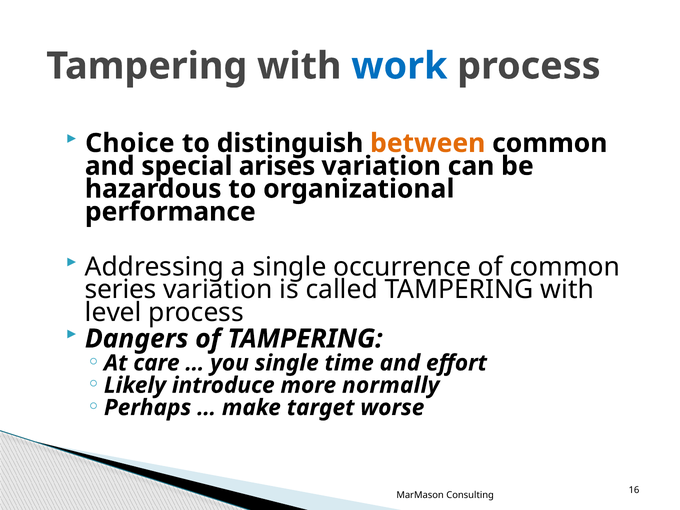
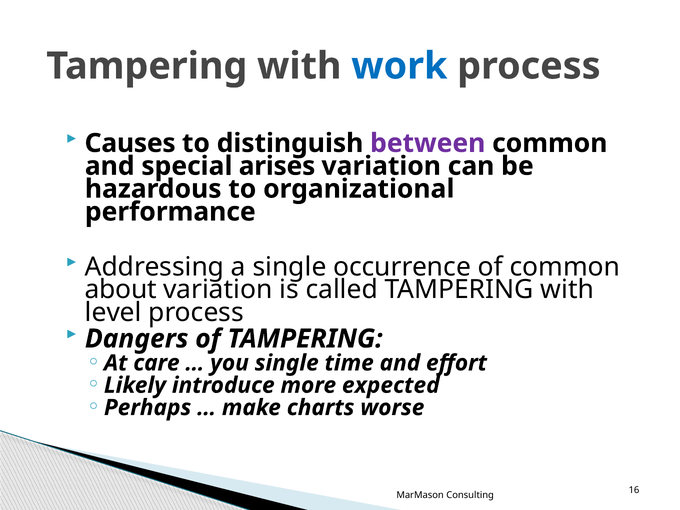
Choice: Choice -> Causes (130, 143)
between colour: orange -> purple (428, 143)
series: series -> about (121, 290)
normally: normally -> expected (391, 385)
target: target -> charts (321, 408)
